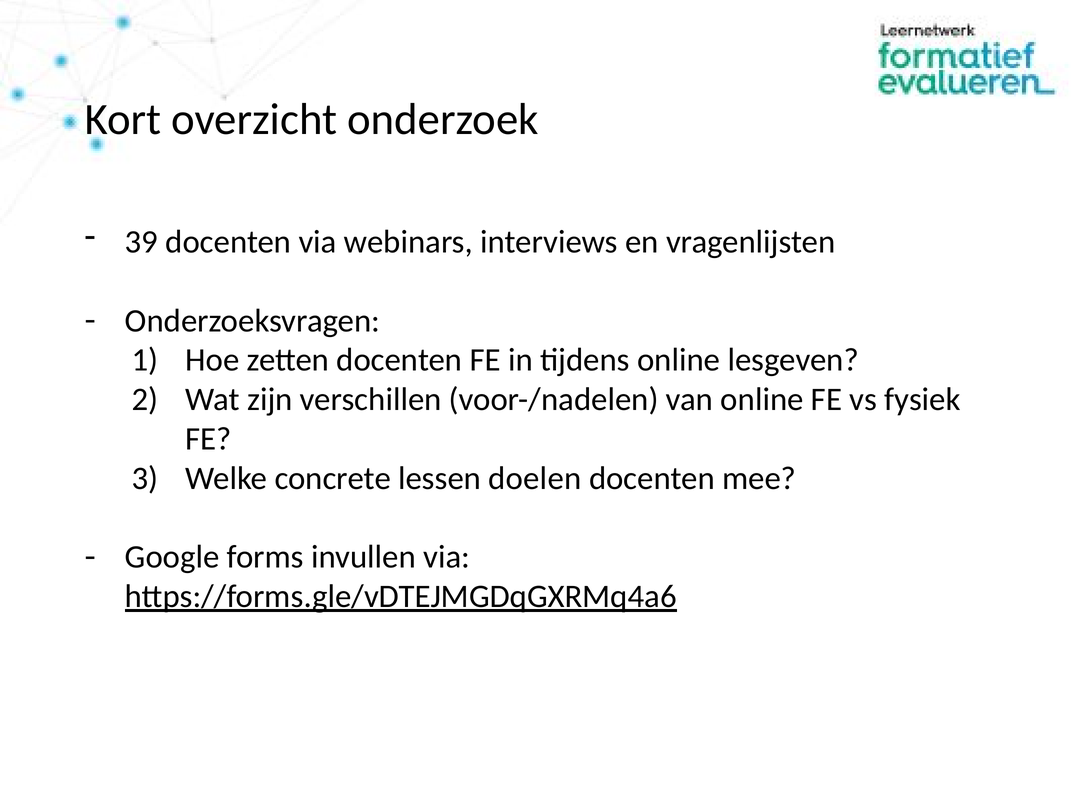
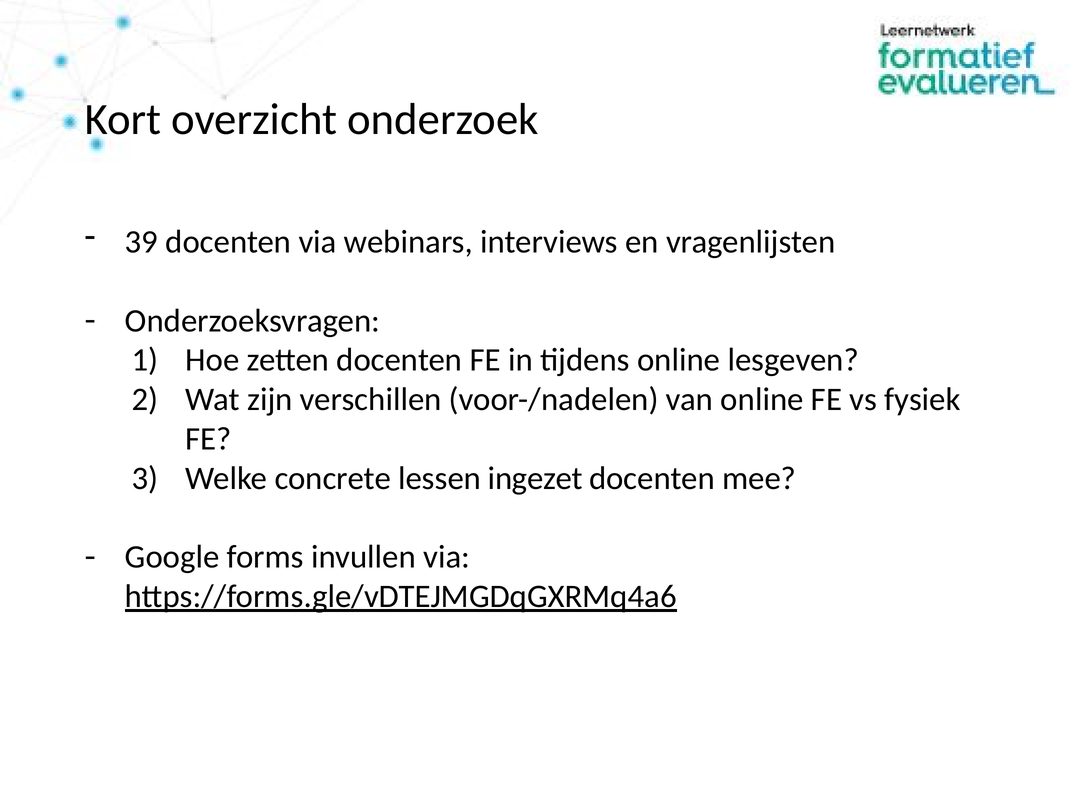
doelen: doelen -> ingezet (535, 478)
